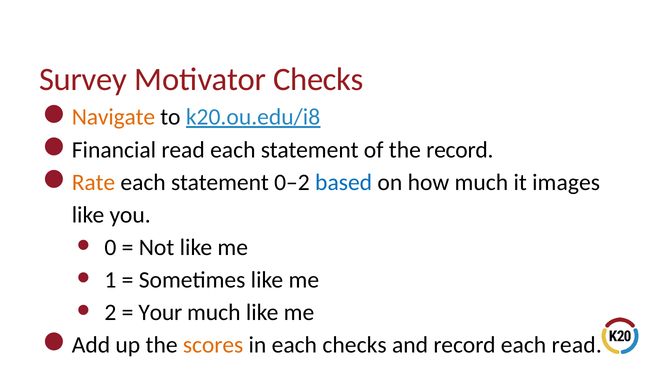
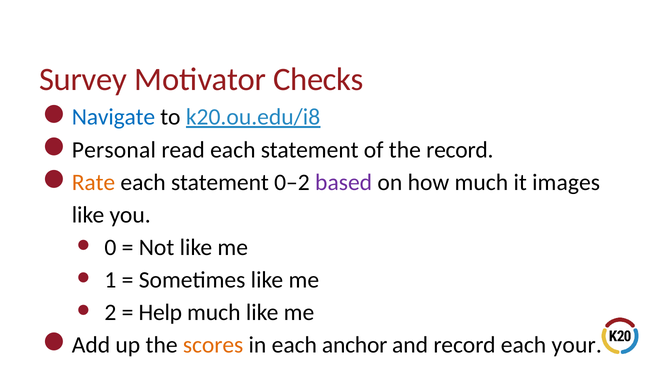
Navigate colour: orange -> blue (113, 117)
Financial: Financial -> Personal (114, 150)
based colour: blue -> purple (344, 182)
Your: Your -> Help (160, 313)
each checks: checks -> anchor (355, 345)
each read: read -> your (577, 345)
